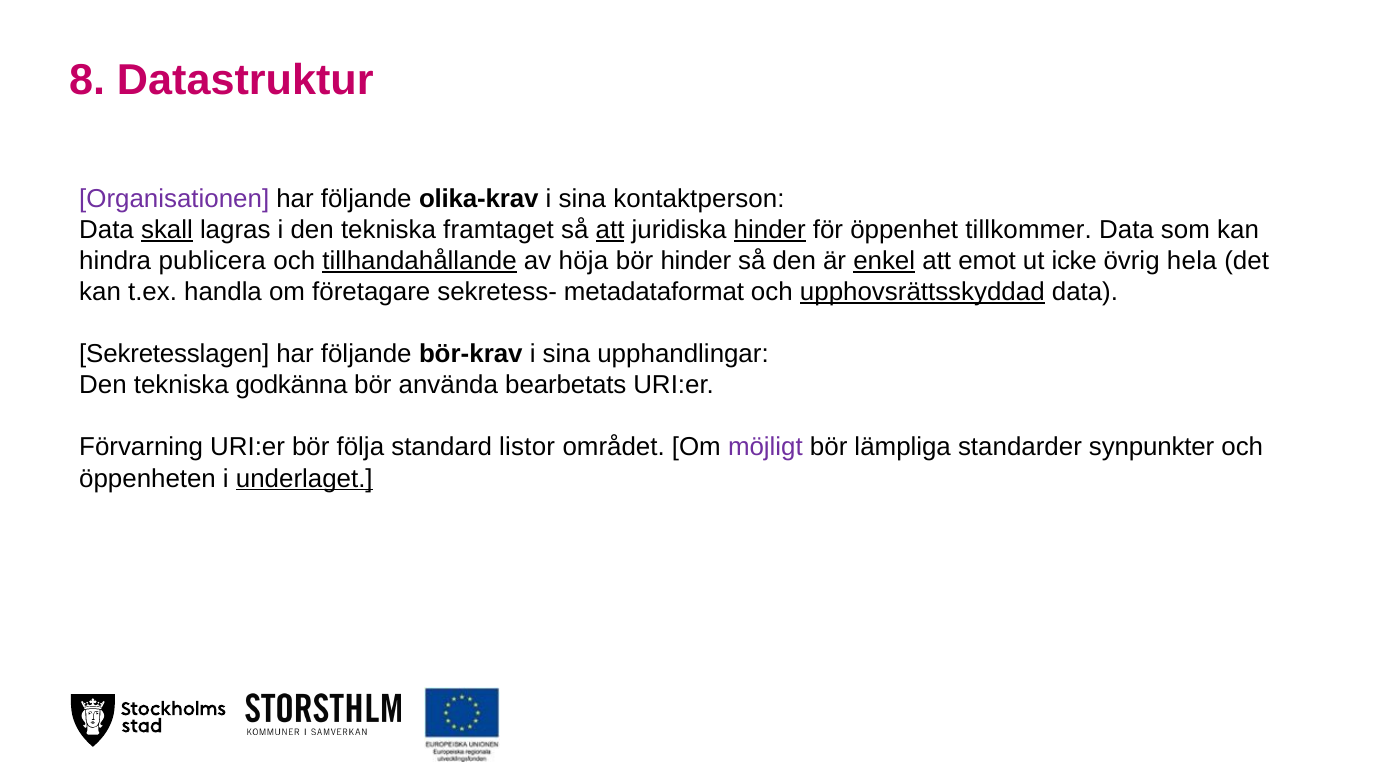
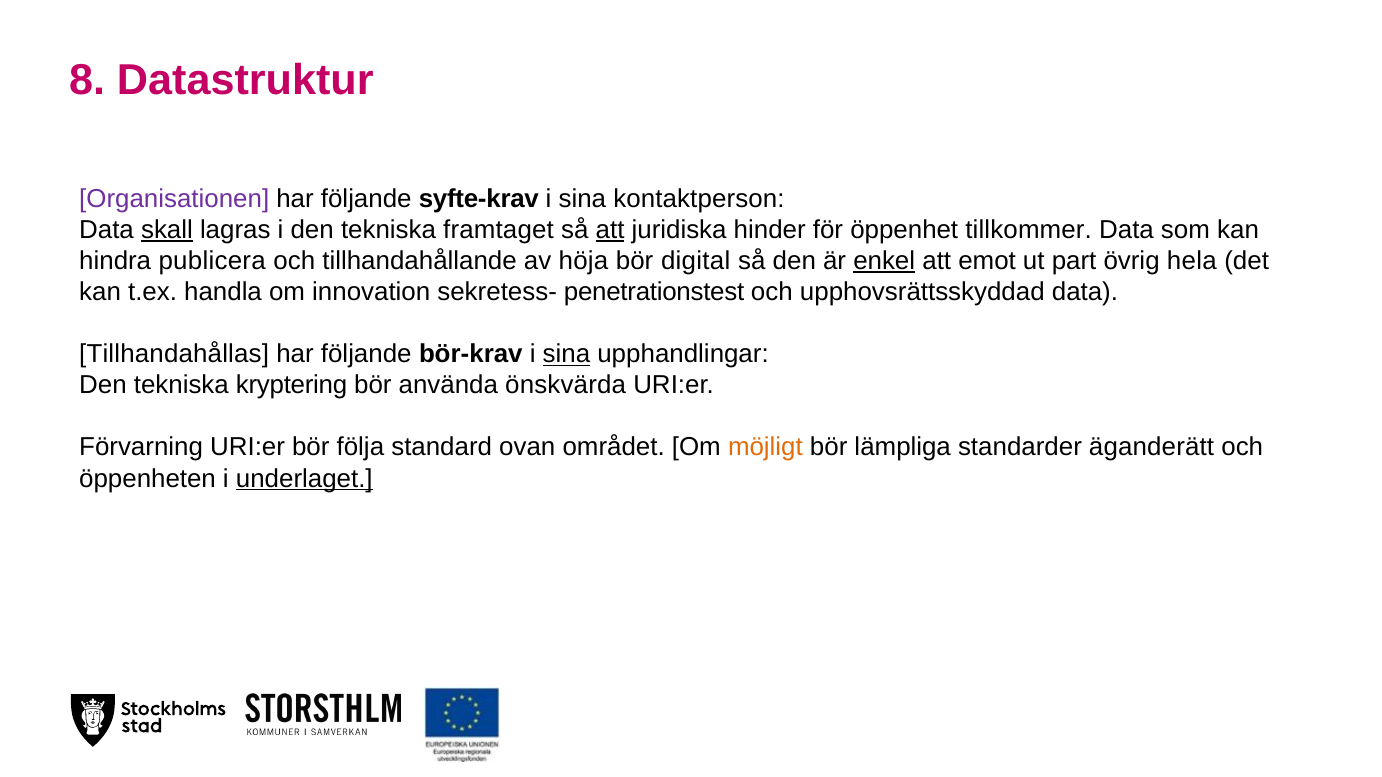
olika-krav: olika-krav -> syfte-krav (479, 199)
hinder underline: present -> none (770, 230)
tillhandahållande underline: present -> none (420, 261)
bör hinder: hinder -> digital (696, 261)
icke: icke -> part (1074, 261)
företagare: företagare -> innovation (371, 292)
metadataformat: metadataformat -> penetrationstest (654, 292)
upphovsrättsskyddad underline: present -> none (922, 292)
Sekretesslagen: Sekretesslagen -> Tillhandahållas (174, 354)
sina underline: none -> present (566, 354)
godkänna: godkänna -> kryptering (292, 385)
bearbetats: bearbetats -> önskvärda (566, 385)
listor: listor -> ovan (527, 448)
möjligt colour: purple -> orange (765, 448)
synpunkter: synpunkter -> äganderätt (1152, 448)
